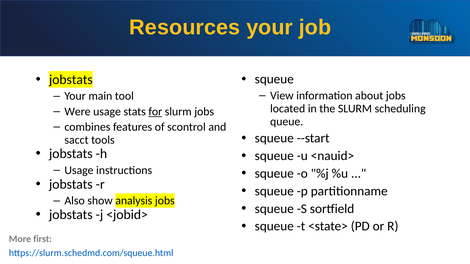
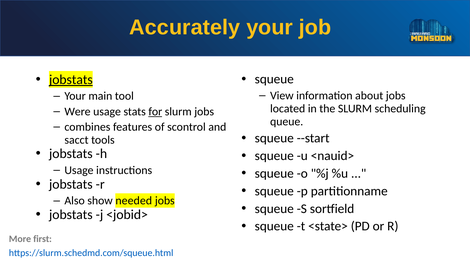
Resources: Resources -> Accurately (185, 27)
jobstats underline: none -> present (71, 80)
analysis: analysis -> needed (134, 201)
